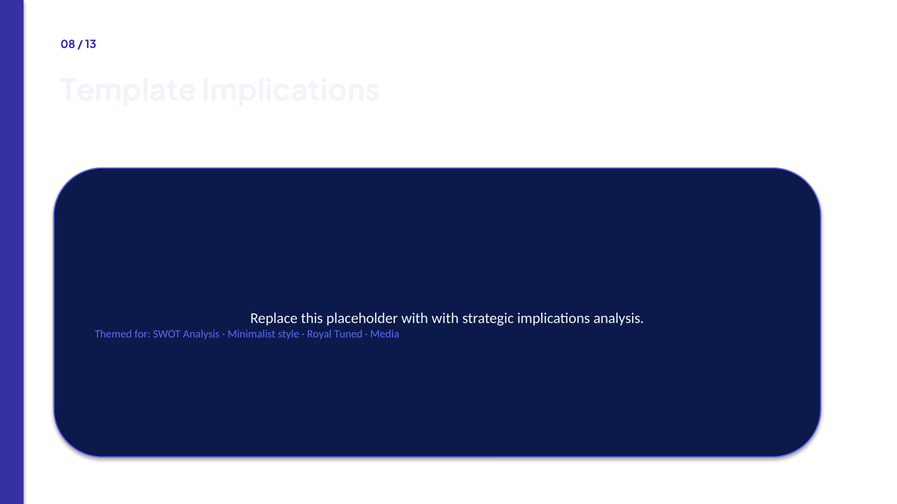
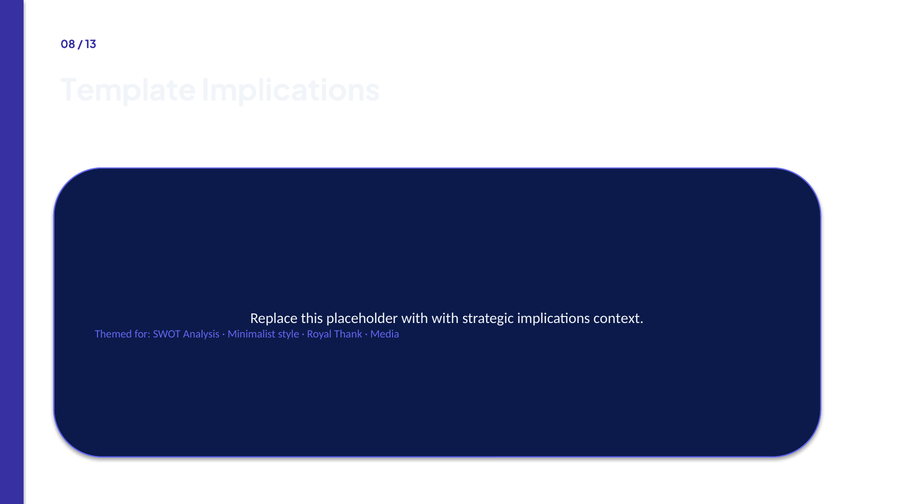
implications analysis: analysis -> context (619, 319)
Tuned: Tuned -> Thank (348, 334)
